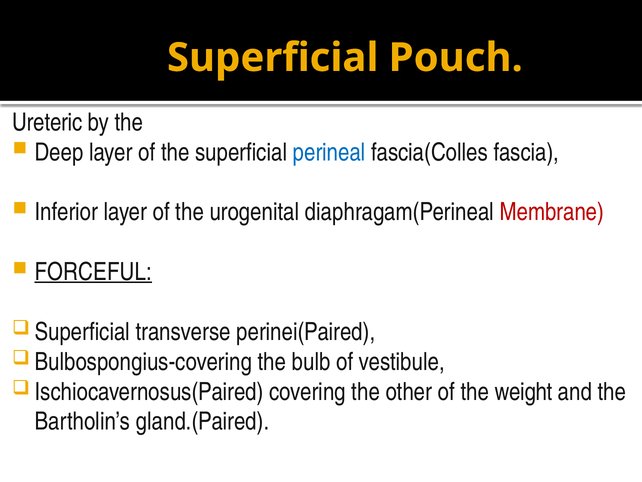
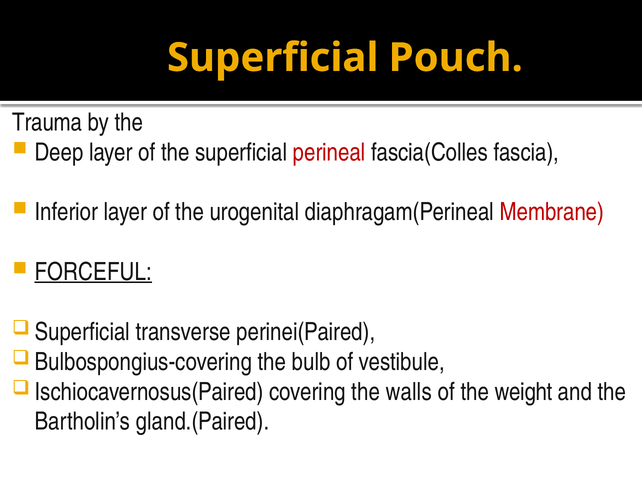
Ureteric: Ureteric -> Trauma (47, 122)
perineal colour: blue -> red (329, 152)
other: other -> walls (409, 391)
